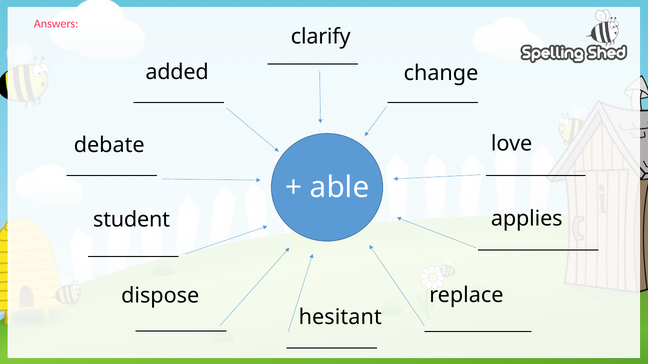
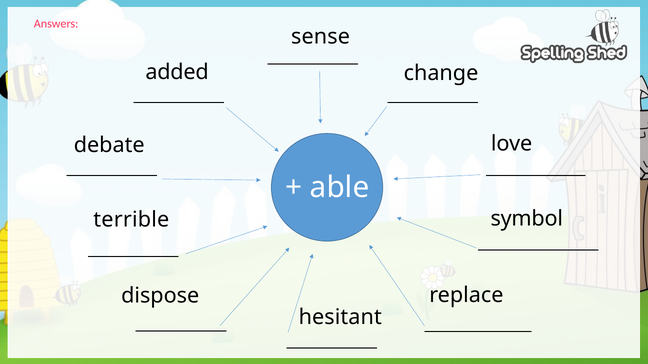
clarify: clarify -> sense (321, 37)
applies: applies -> symbol (527, 219)
student: student -> terrible (131, 220)
